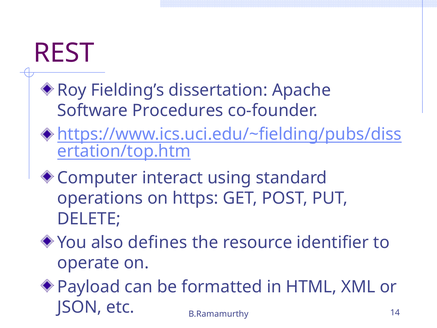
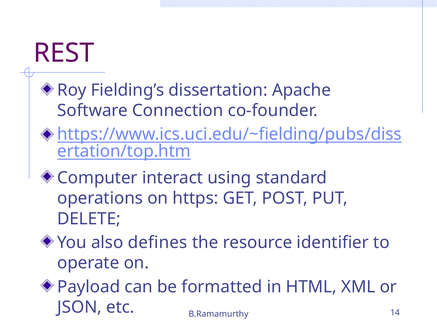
Procedures: Procedures -> Connection (178, 110)
